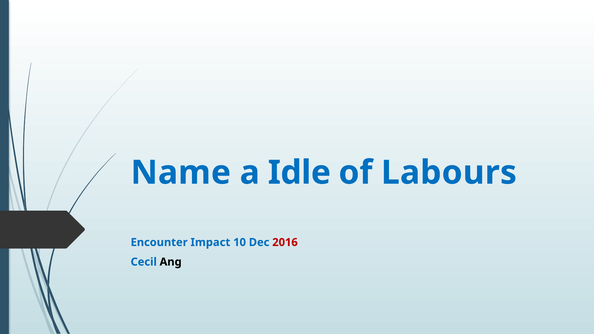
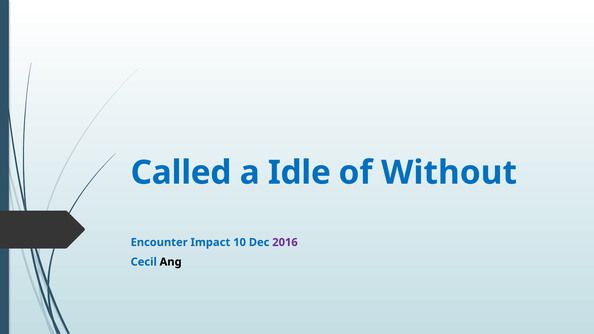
Name: Name -> Called (181, 173)
Labours: Labours -> Without (449, 173)
2016 colour: red -> purple (285, 242)
